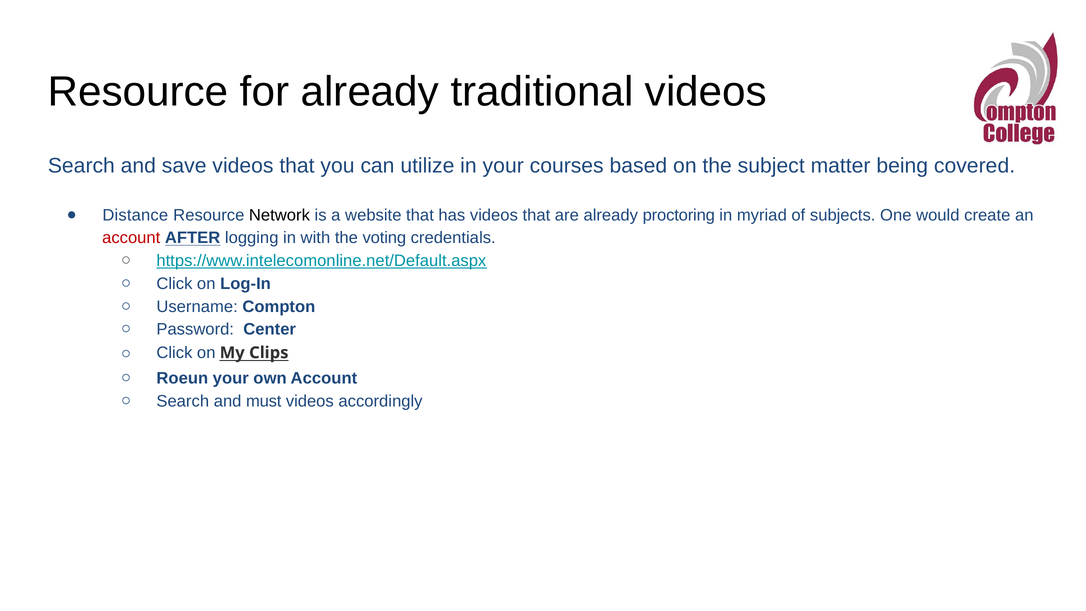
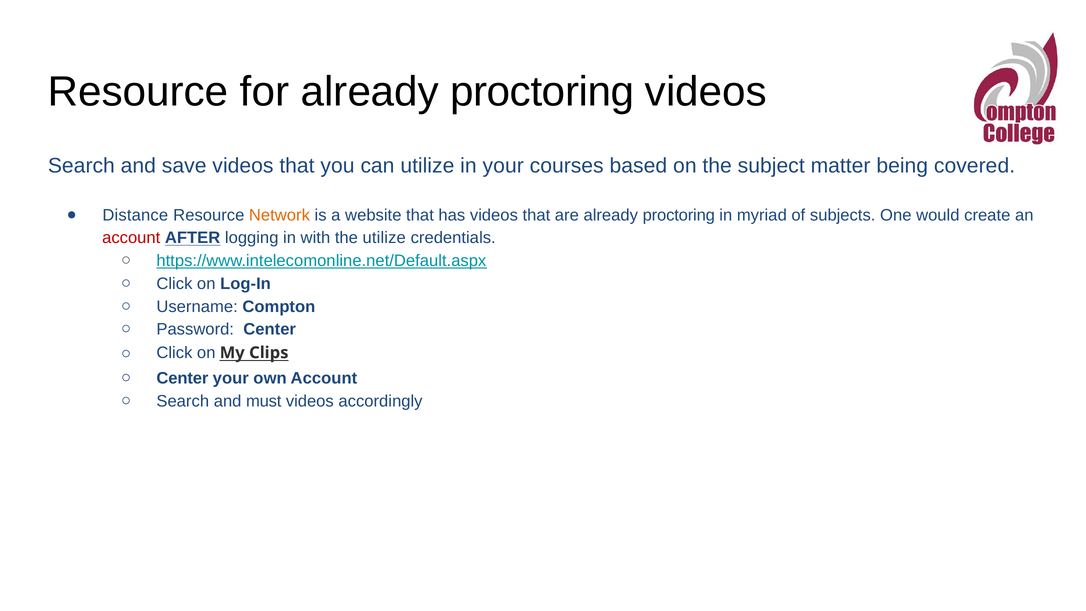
for already traditional: traditional -> proctoring (542, 92)
Network colour: black -> orange (279, 215)
the voting: voting -> utilize (384, 238)
Roeun: Roeun -> Center (182, 378)
